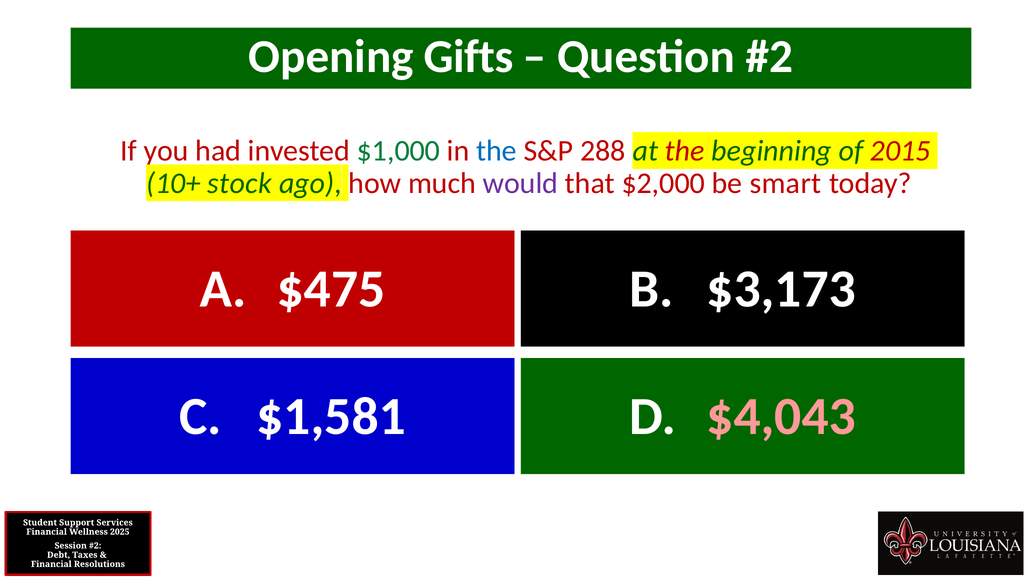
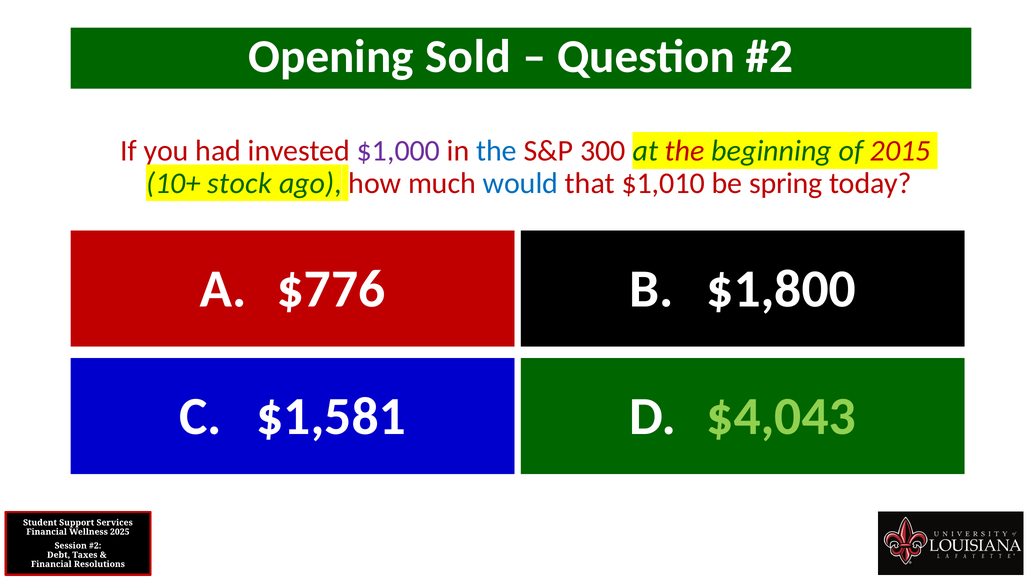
Gifts: Gifts -> Sold (468, 57)
$1,000 colour: green -> purple (398, 151)
288: 288 -> 300 (603, 151)
would colour: purple -> blue (521, 183)
$2,000: $2,000 -> $1,010 (663, 183)
smart: smart -> spring (786, 183)
$475: $475 -> $776 (331, 289)
$3,173: $3,173 -> $1,800 (781, 289)
$4,043 colour: pink -> light green (781, 417)
